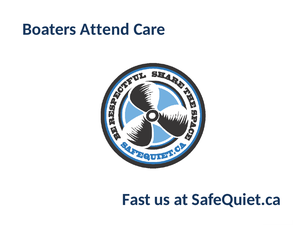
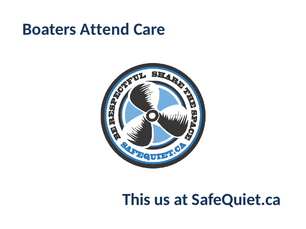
Fast: Fast -> This (136, 200)
